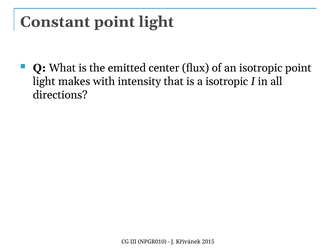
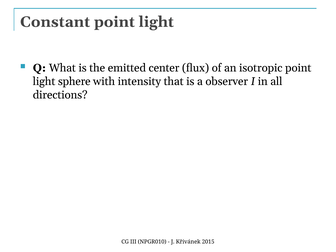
makes: makes -> sphere (74, 81)
a isotropic: isotropic -> observer (227, 81)
